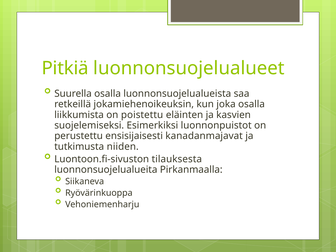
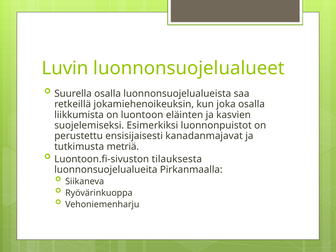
Pitkiä: Pitkiä -> Luvin (65, 68)
poistettu: poistettu -> luontoon (142, 115)
niiden: niiden -> metriä (123, 147)
